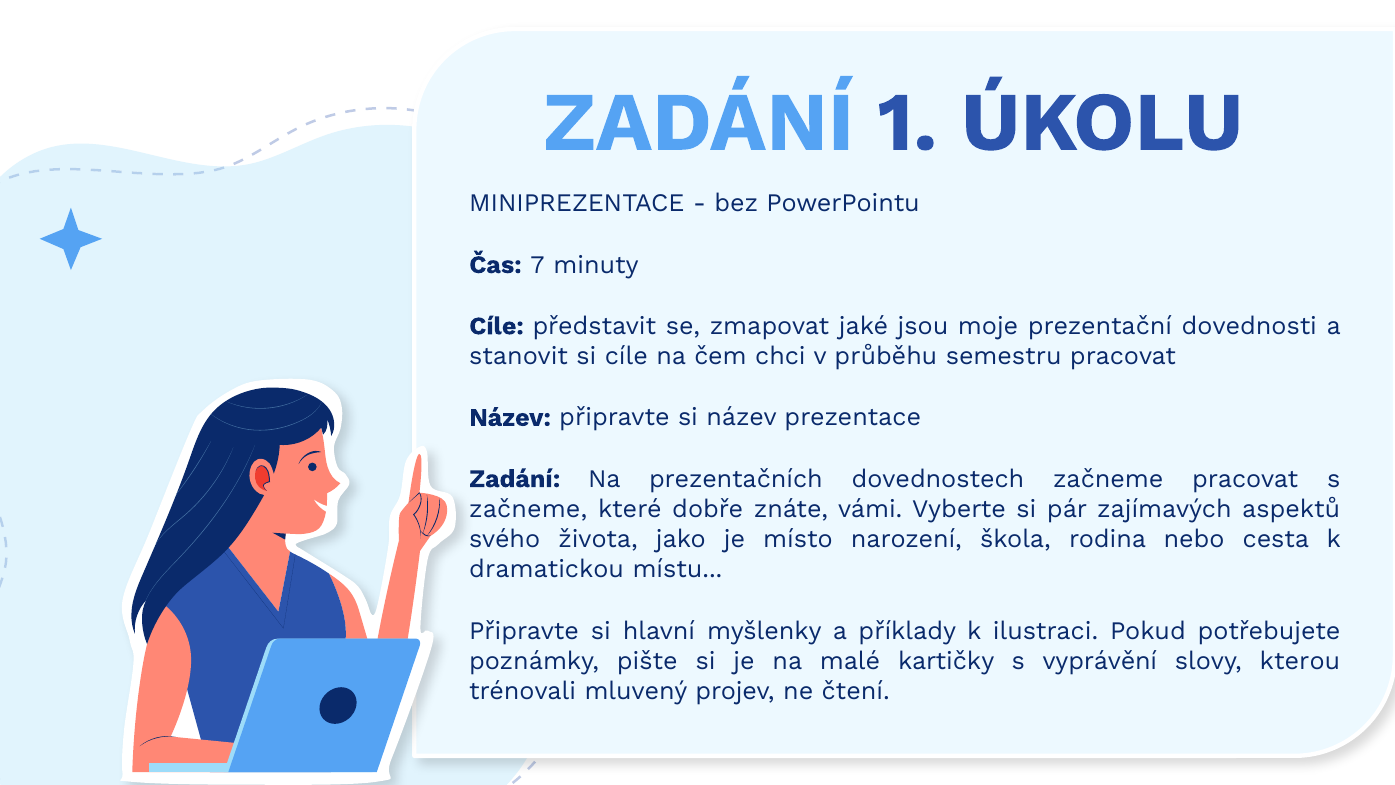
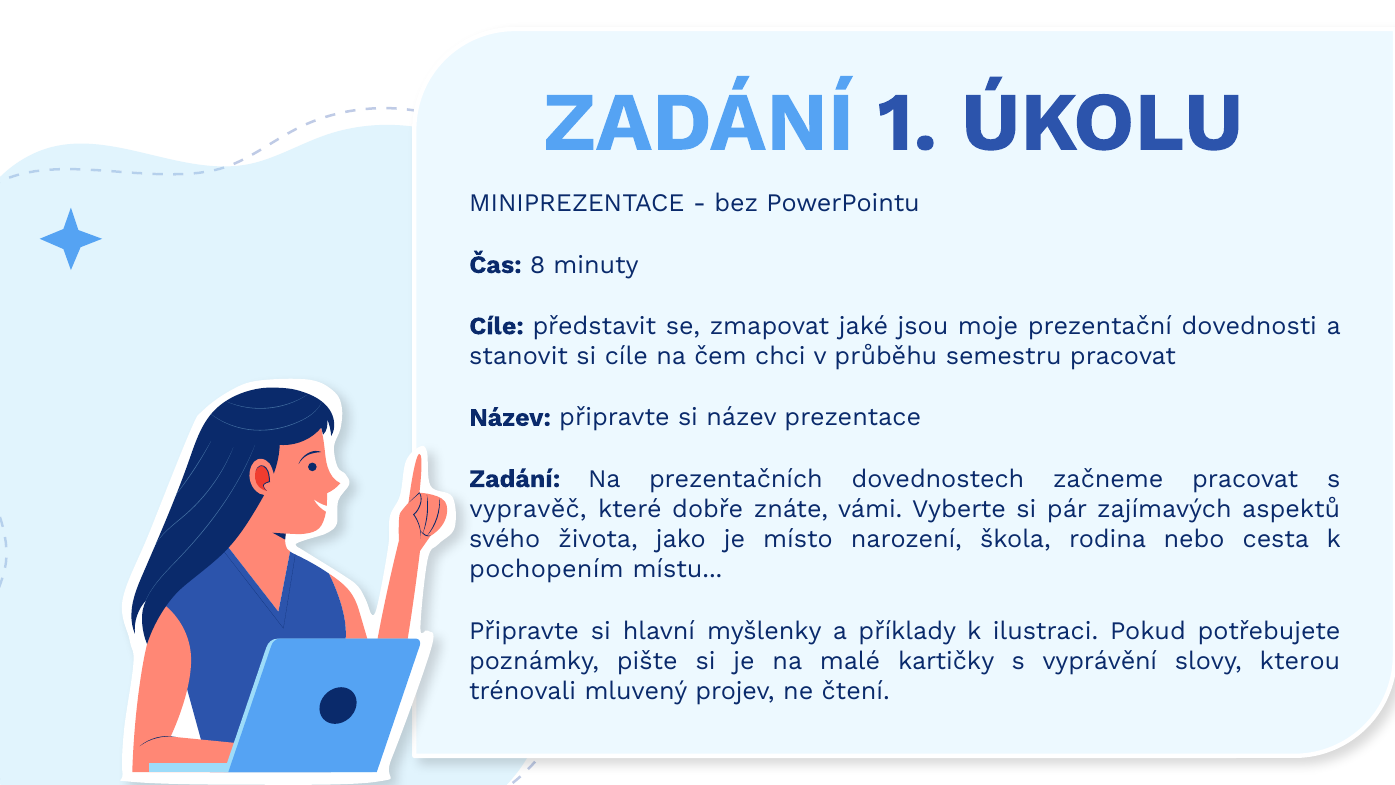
7: 7 -> 8 (538, 265)
začneme: začneme -> vypravěč (528, 509)
dramatickou: dramatickou -> pochopením (546, 569)
